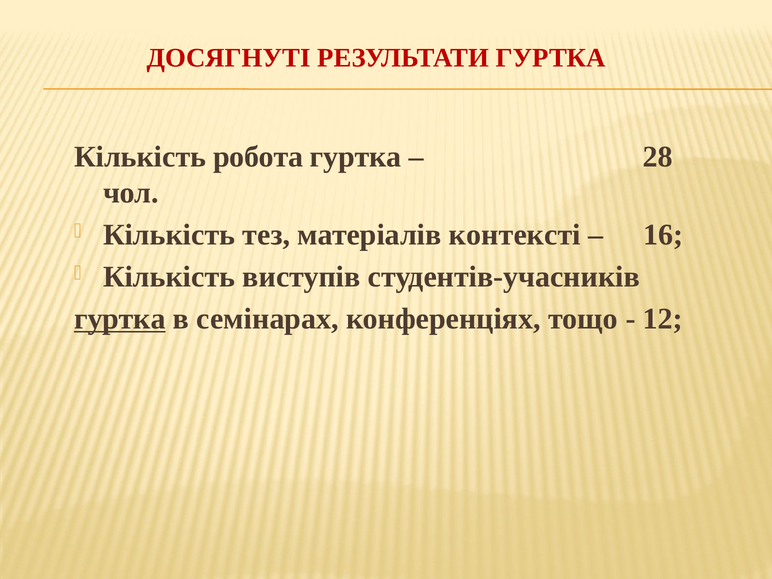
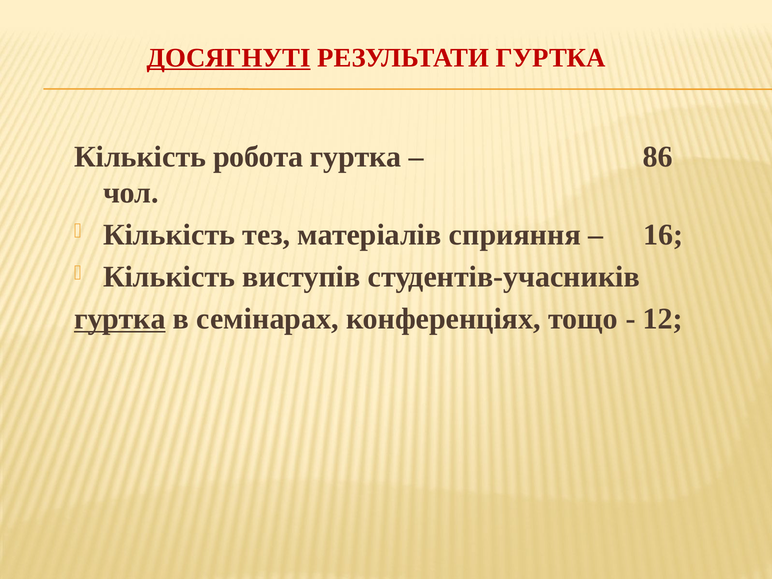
ДОСЯГНУТІ underline: none -> present (229, 58)
28: 28 -> 86 (658, 157)
контексті: контексті -> сприяння (515, 235)
